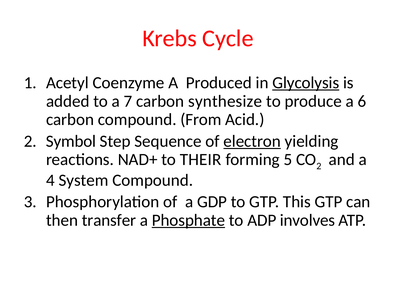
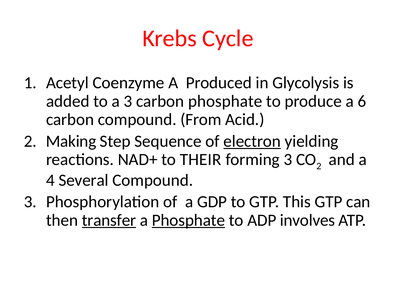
Glycolysis underline: present -> none (306, 83)
a 7: 7 -> 3 (128, 101)
carbon synthesize: synthesize -> phosphate (225, 101)
Symbol: Symbol -> Making (71, 141)
forming 5: 5 -> 3 (288, 160)
System: System -> Several (84, 180)
transfer underline: none -> present (109, 220)
